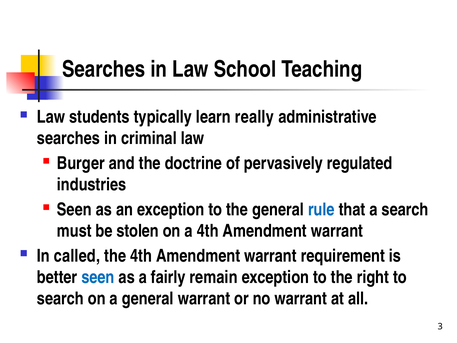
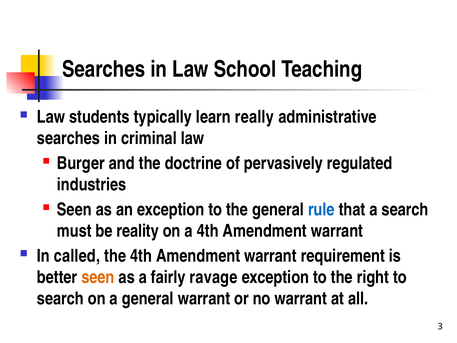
stolen: stolen -> reality (138, 231)
seen colour: blue -> orange (98, 277)
remain: remain -> ravage (214, 277)
